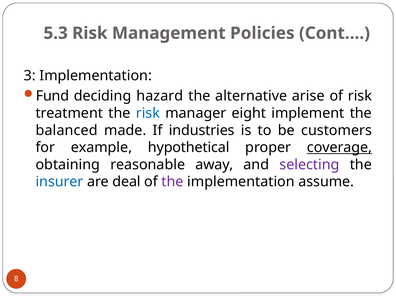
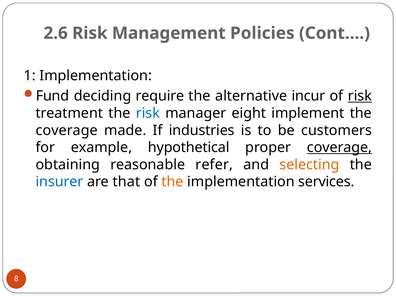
5.3: 5.3 -> 2.6 (56, 33)
3: 3 -> 1 (30, 76)
hazard: hazard -> require (160, 96)
arise: arise -> incur (308, 96)
risk underline: none -> present (360, 96)
balanced: balanced -> coverage (67, 130)
away: away -> refer (214, 165)
selecting colour: purple -> orange (309, 165)
deal: deal -> that (126, 182)
the colour: purple -> orange (172, 182)
assume: assume -> services (326, 182)
